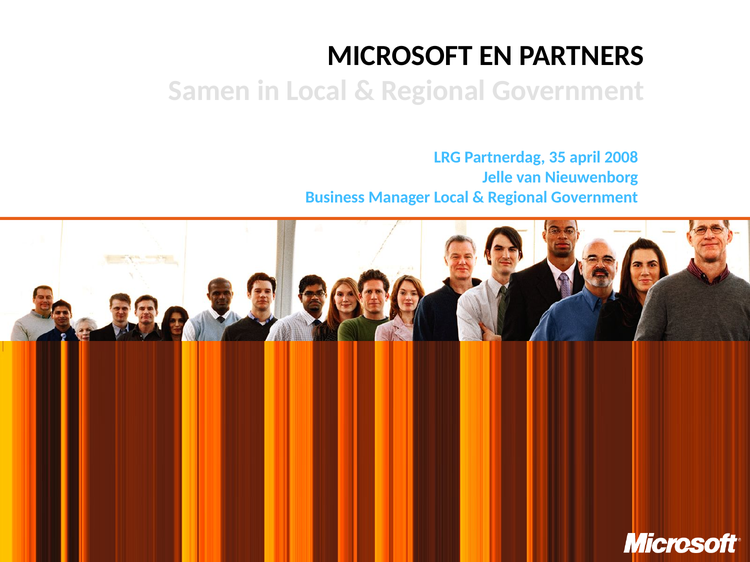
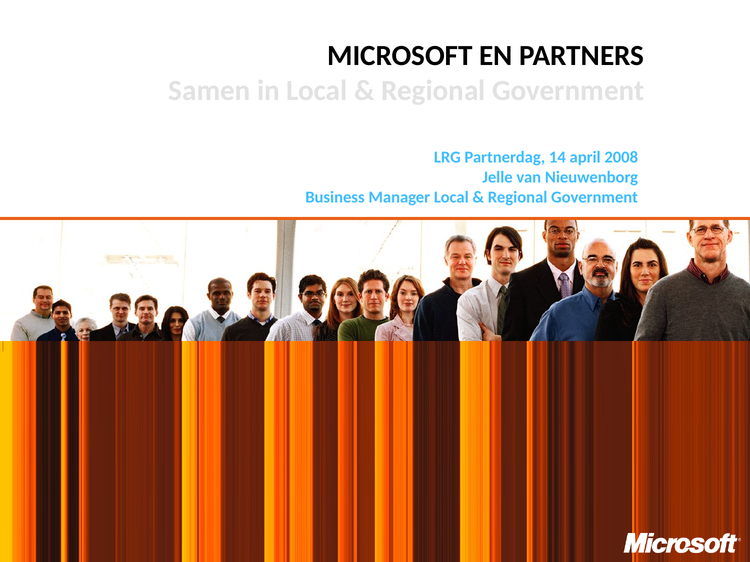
35: 35 -> 14 (557, 158)
